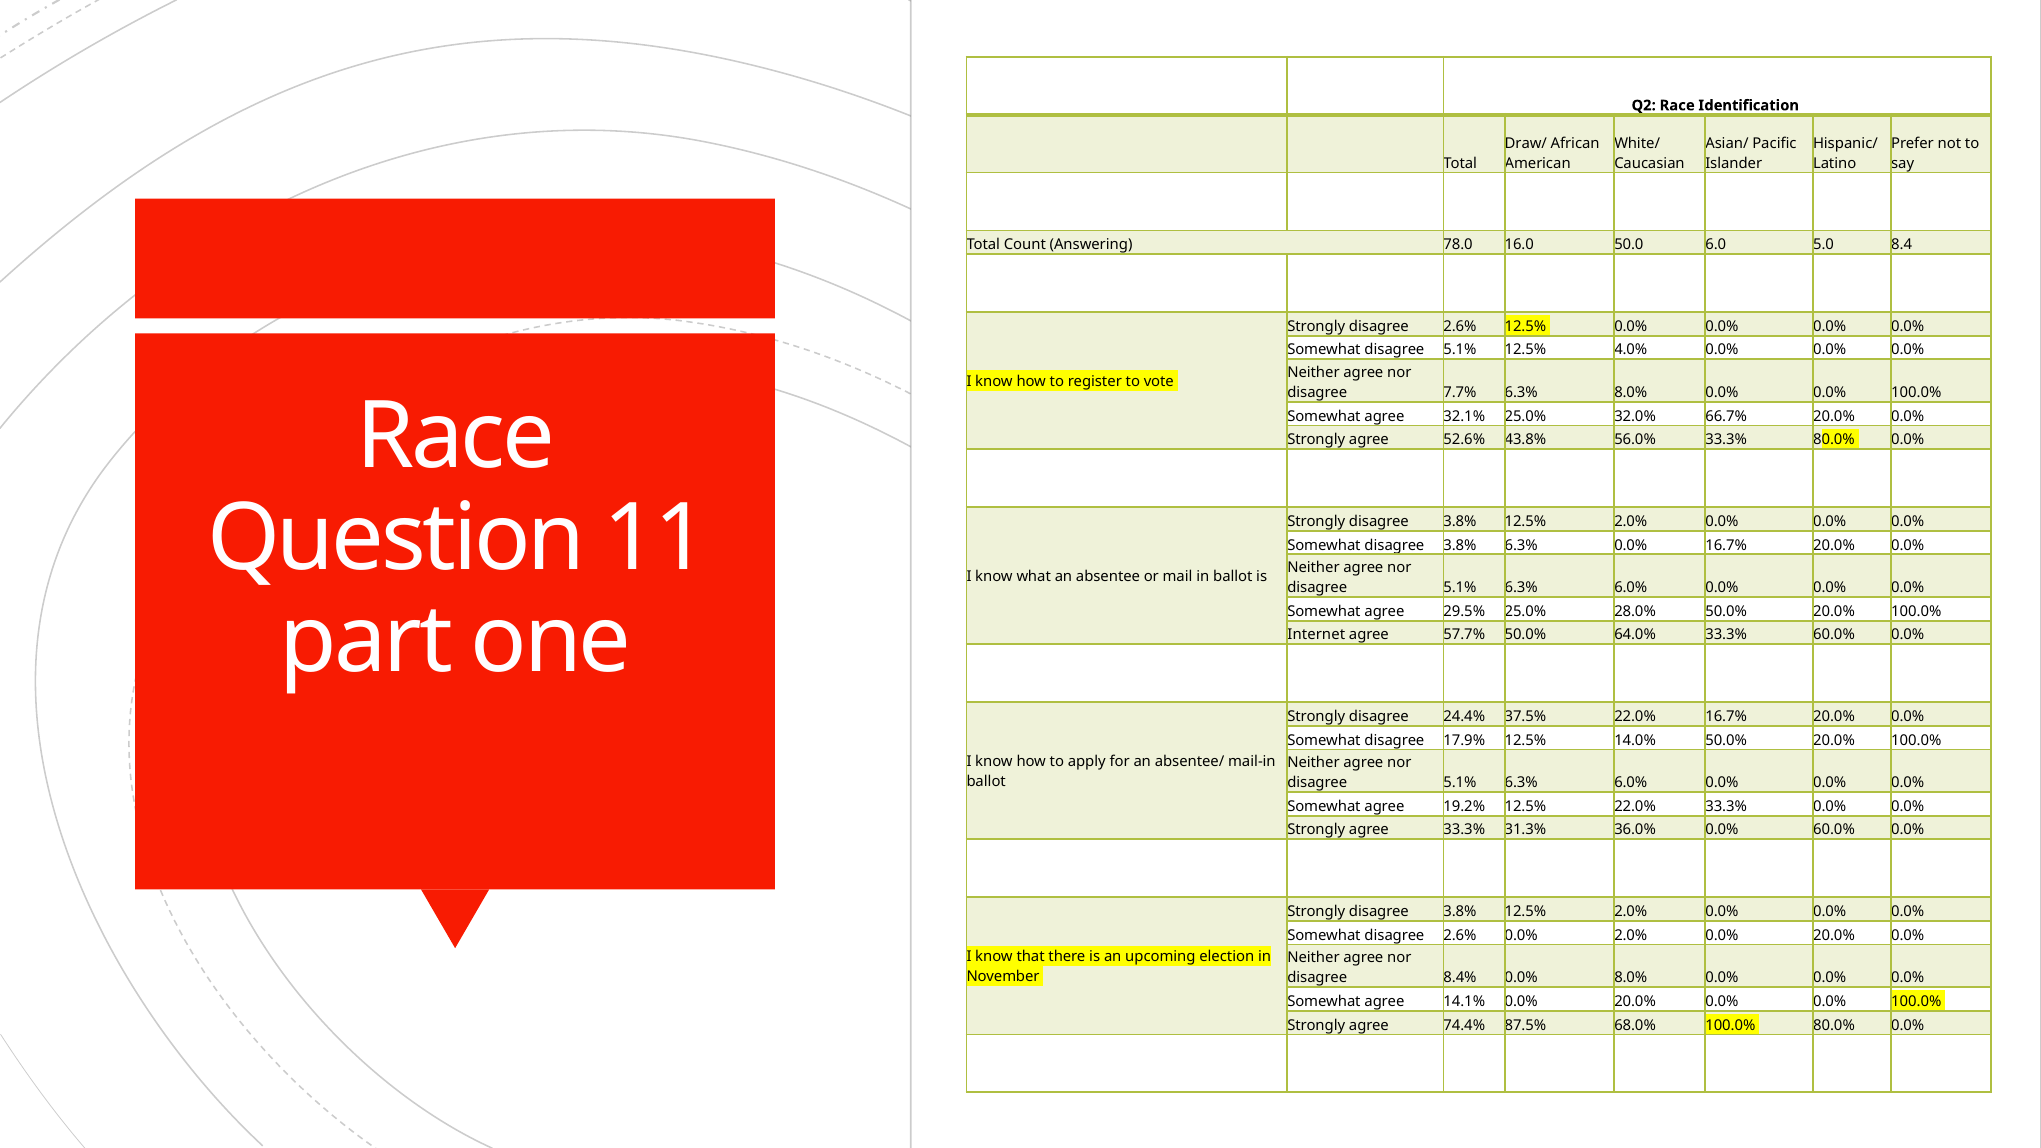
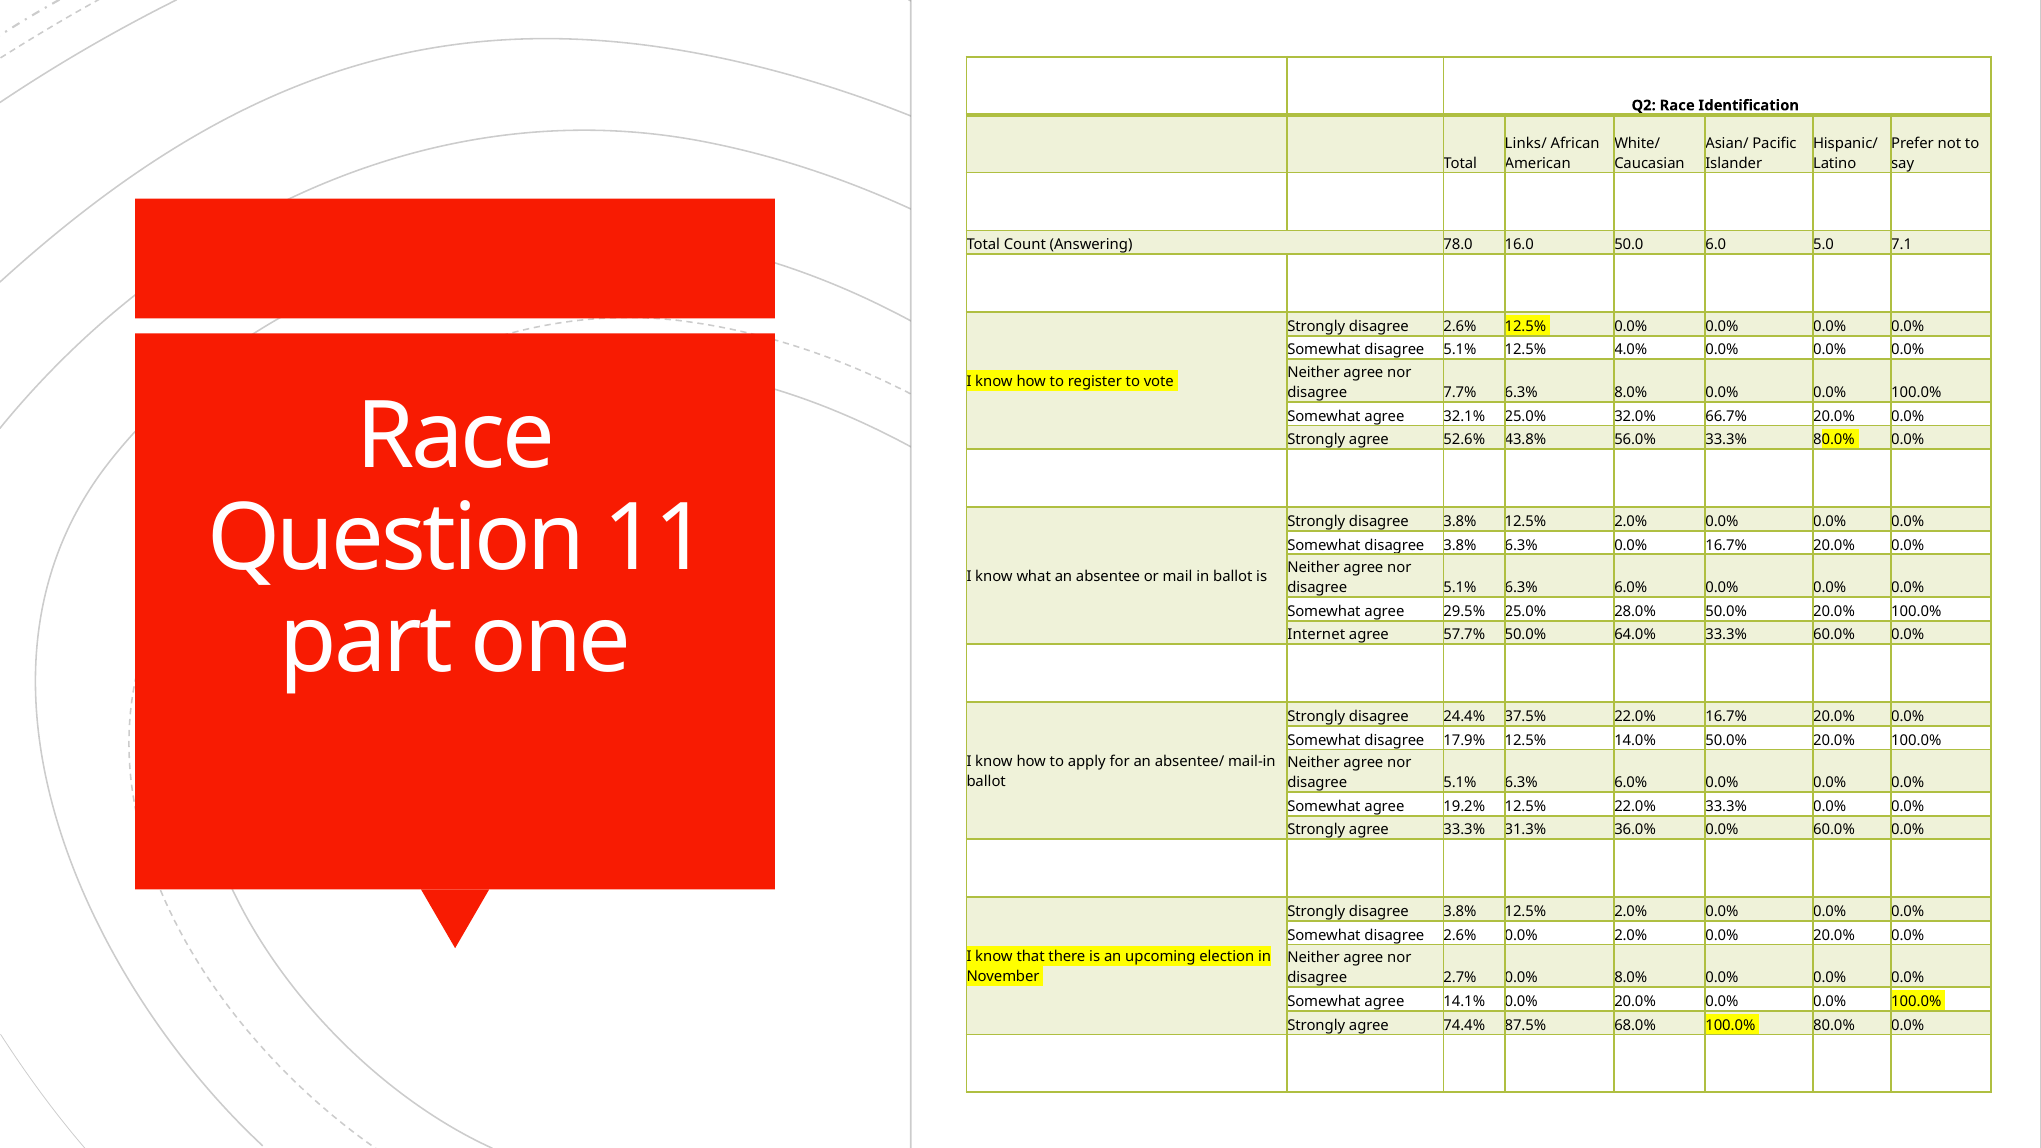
Draw/: Draw/ -> Links/ (1526, 143)
8.4: 8.4 -> 7.1 (1902, 245)
8.4%: 8.4% -> 2.7% (1460, 978)
